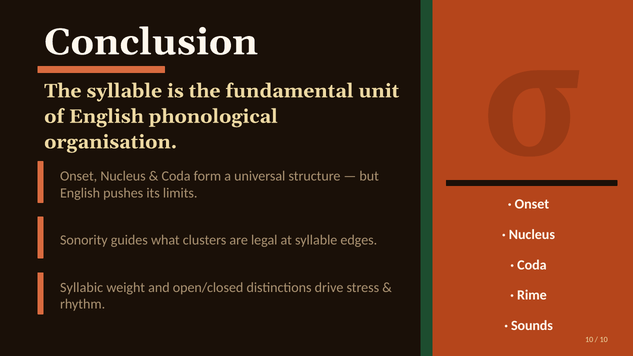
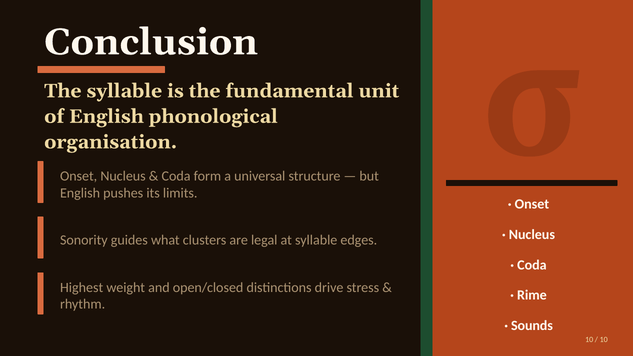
Syllabic: Syllabic -> Highest (82, 287)
